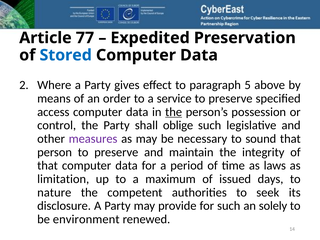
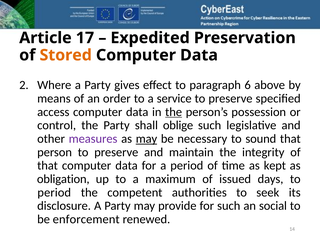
77: 77 -> 17 (85, 38)
Stored colour: blue -> orange (66, 55)
5: 5 -> 6 (248, 85)
may underline: none -> present (146, 139)
laws: laws -> kept (275, 166)
limitation: limitation -> obligation (63, 179)
nature: nature -> period (54, 192)
solely: solely -> social (273, 206)
environment: environment -> enforcement (86, 219)
